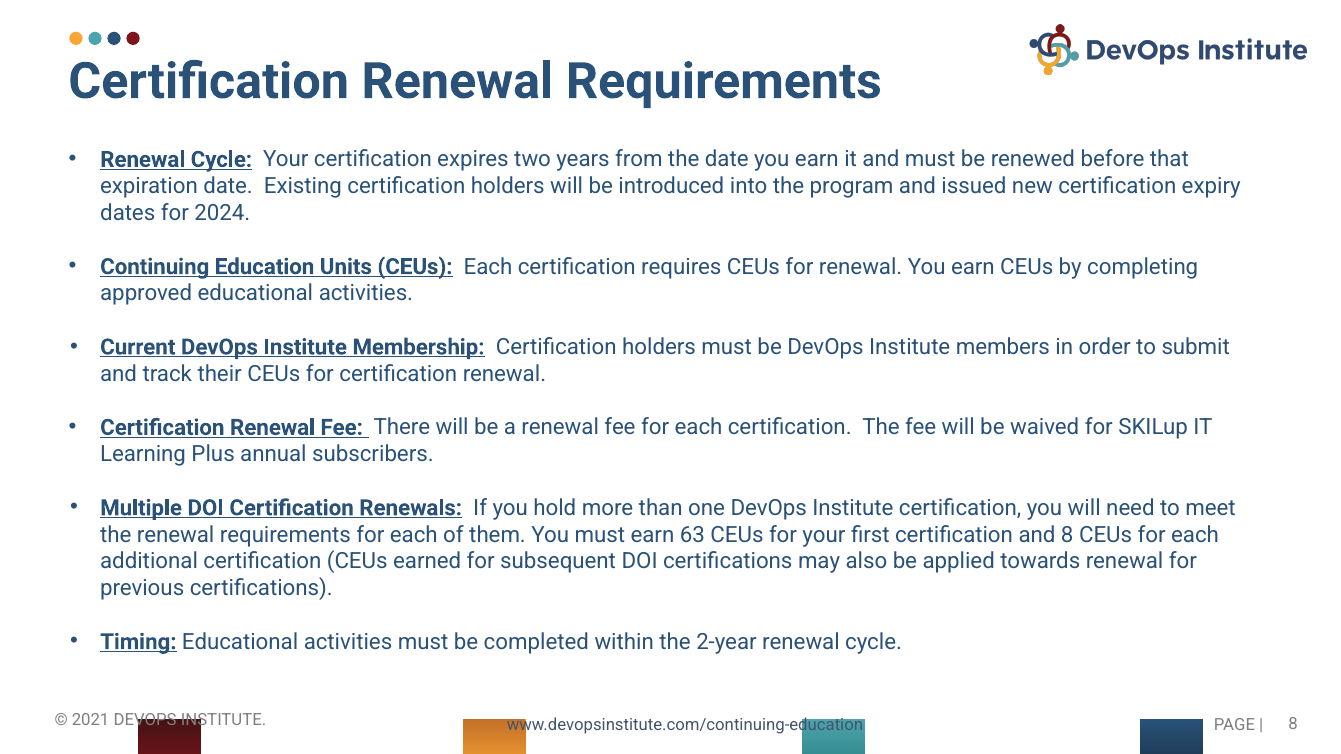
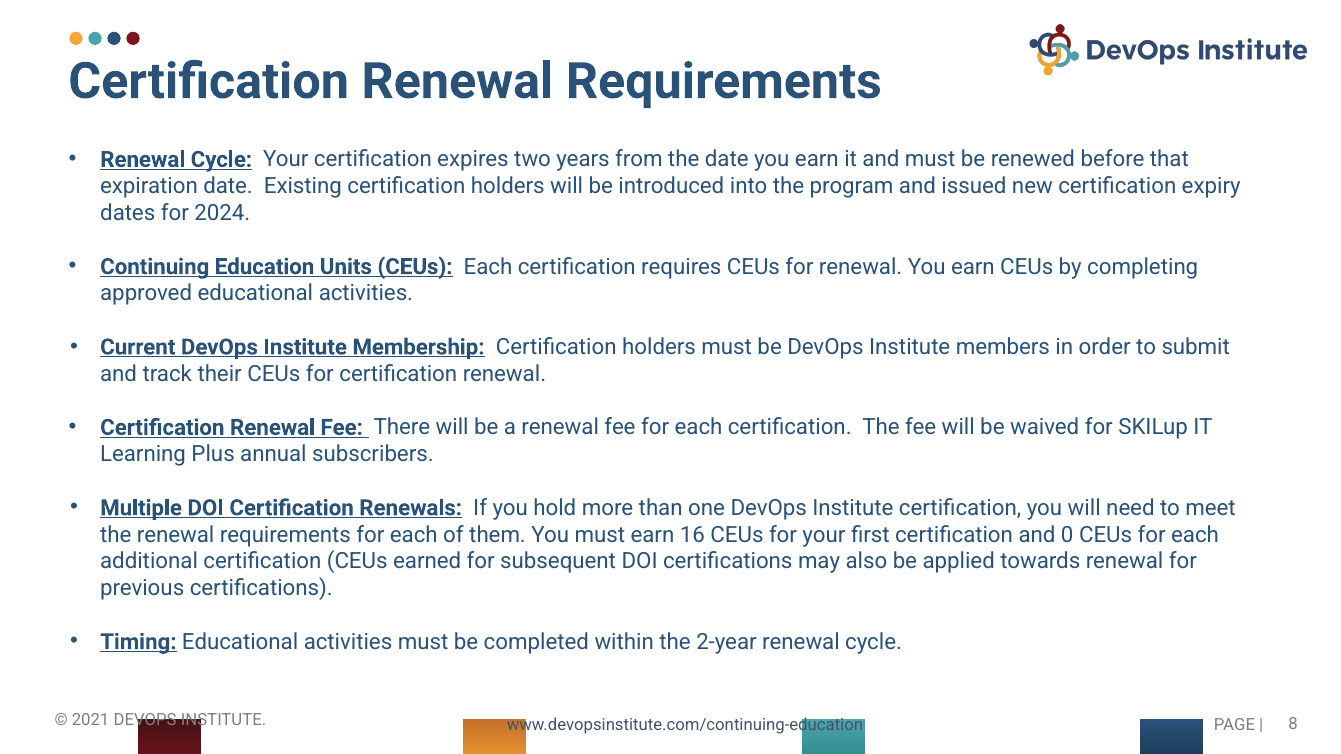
63: 63 -> 16 (692, 535)
and 8: 8 -> 0 (1067, 535)
